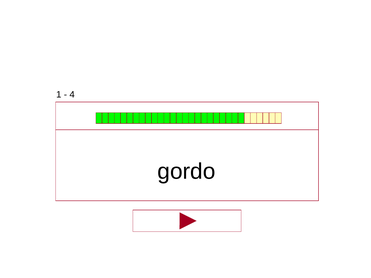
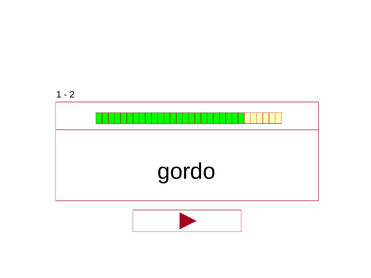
4: 4 -> 2 (72, 95)
